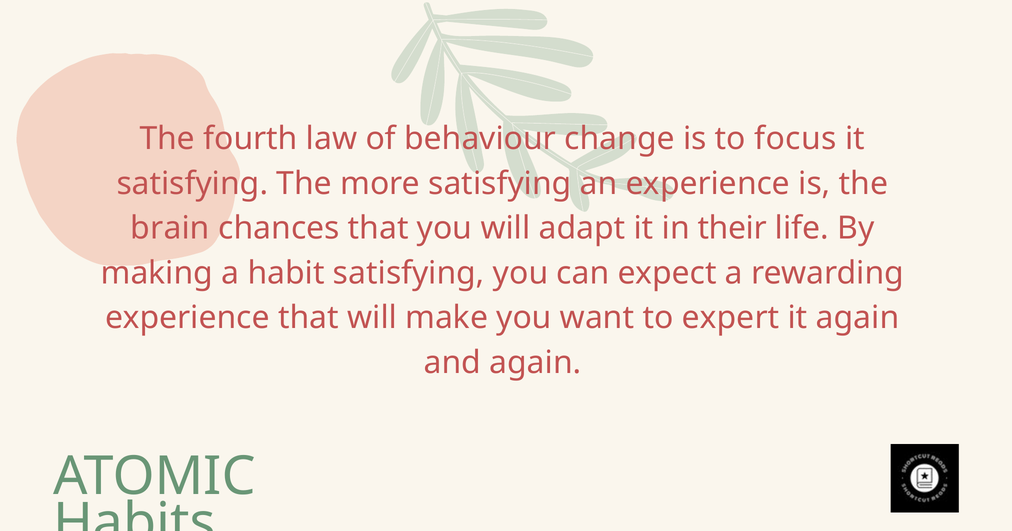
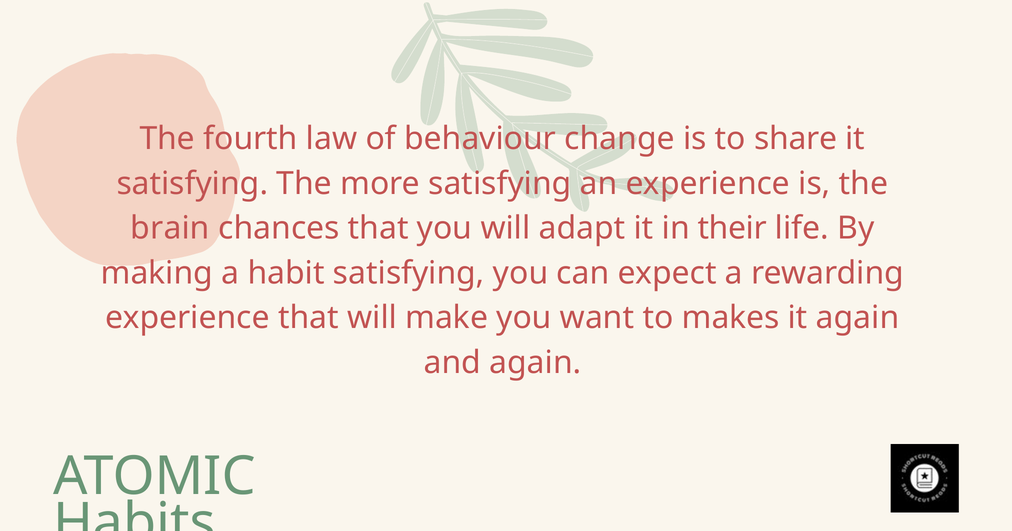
focus: focus -> share (796, 139)
expert: expert -> makes (731, 318)
